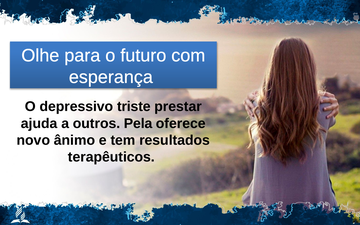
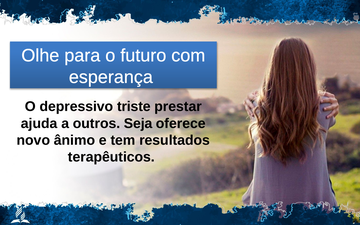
Pela: Pela -> Seja (138, 123)
